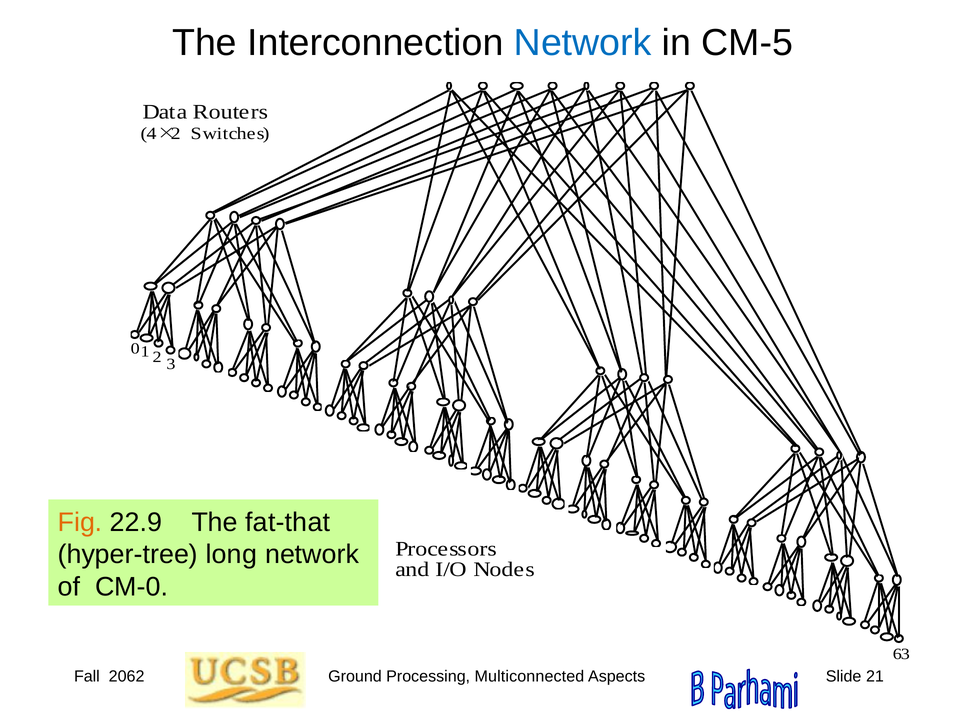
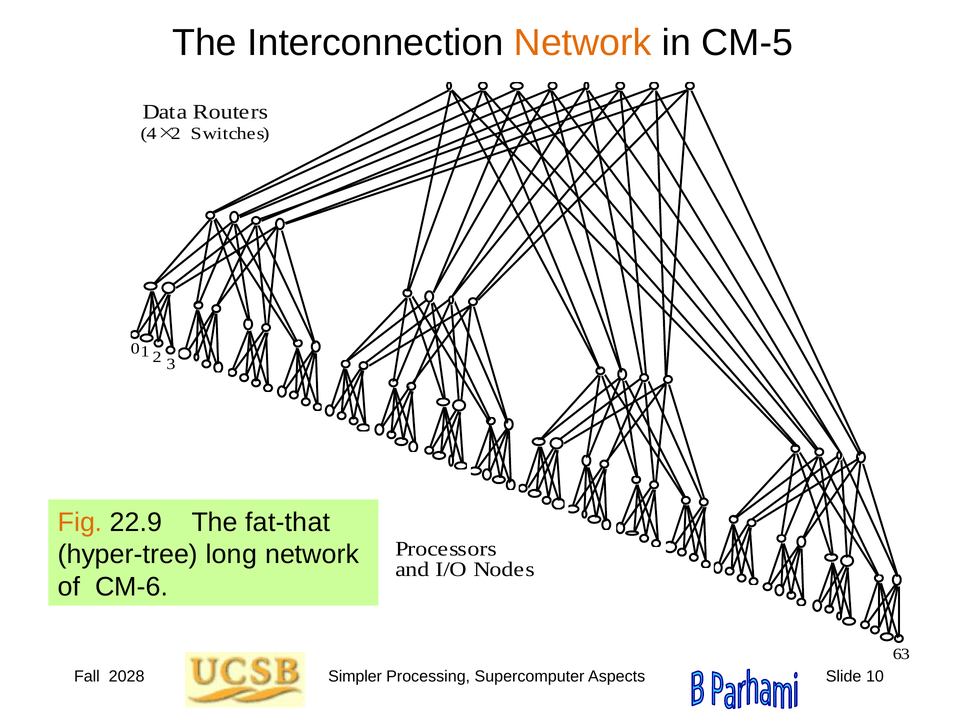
Network colour: blue -> orange (583, 43)
CM-0: CM-0 -> CM-6 (132, 586)
2062: 2062 -> 2028 (127, 676)
Ground: Ground -> Simpler (355, 676)
Multiconnected: Multiconnected -> Supercomputer (530, 676)
21: 21 -> 10 (875, 676)
